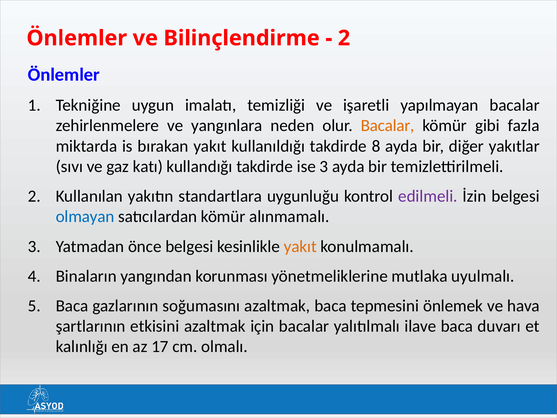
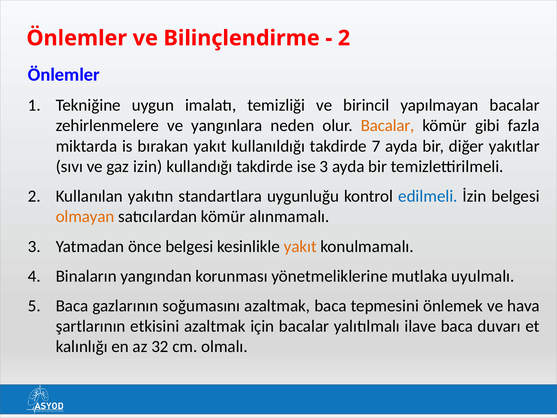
işaretli: işaretli -> birincil (366, 105)
8: 8 -> 7 (376, 146)
katı: katı -> izin (148, 166)
edilmeli colour: purple -> blue (428, 196)
olmayan colour: blue -> orange (85, 217)
17: 17 -> 32 (160, 346)
